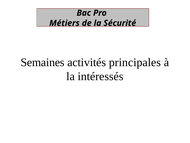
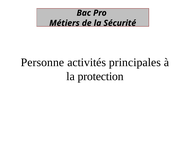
Semaines: Semaines -> Personne (42, 62)
intéressés: intéressés -> protection (101, 76)
